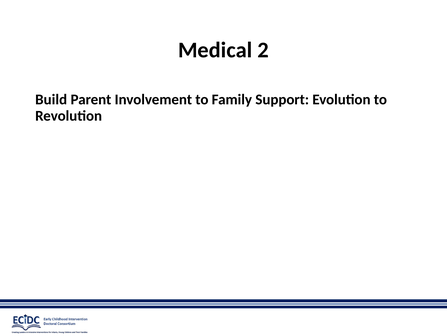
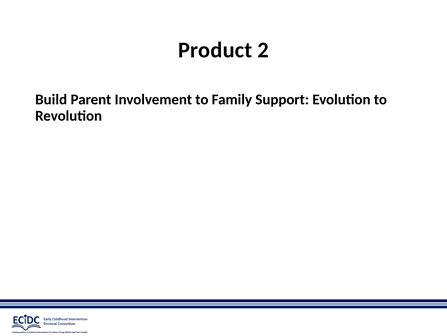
Medical: Medical -> Product (215, 50)
